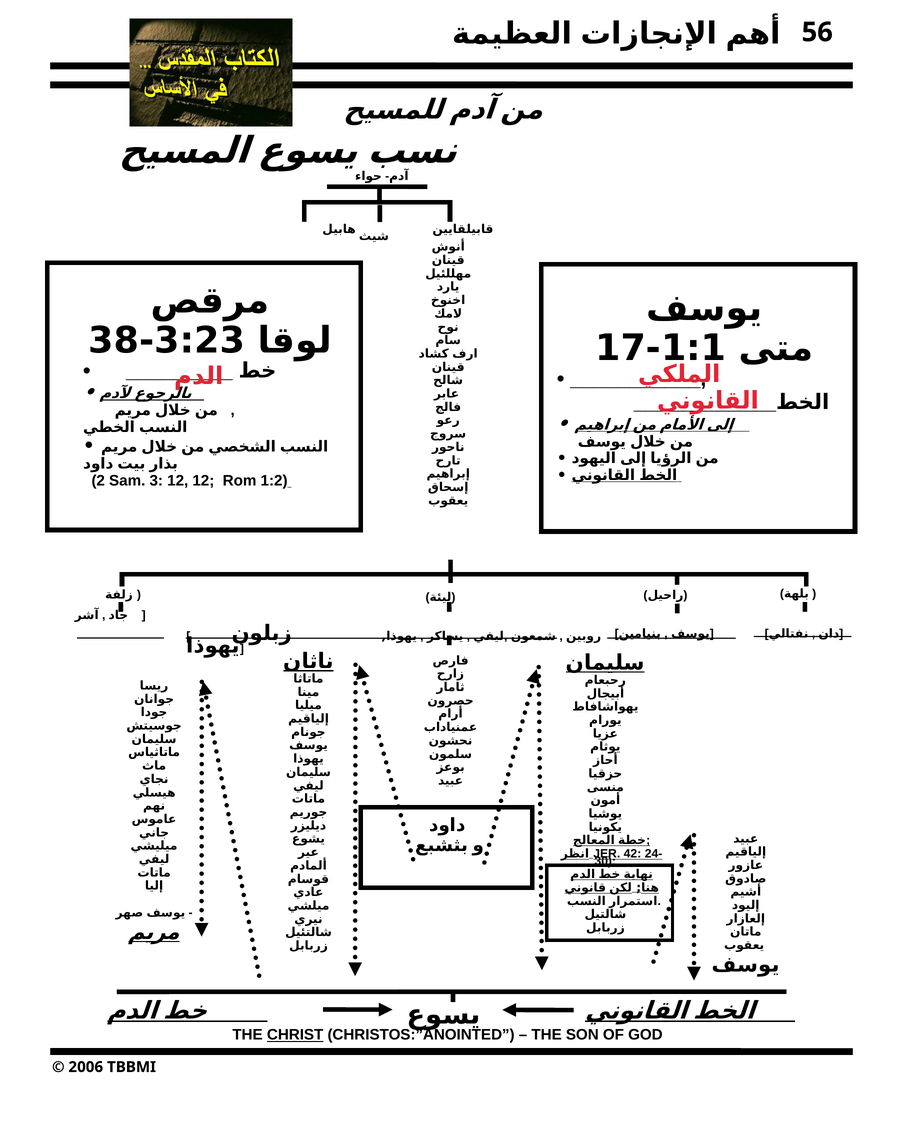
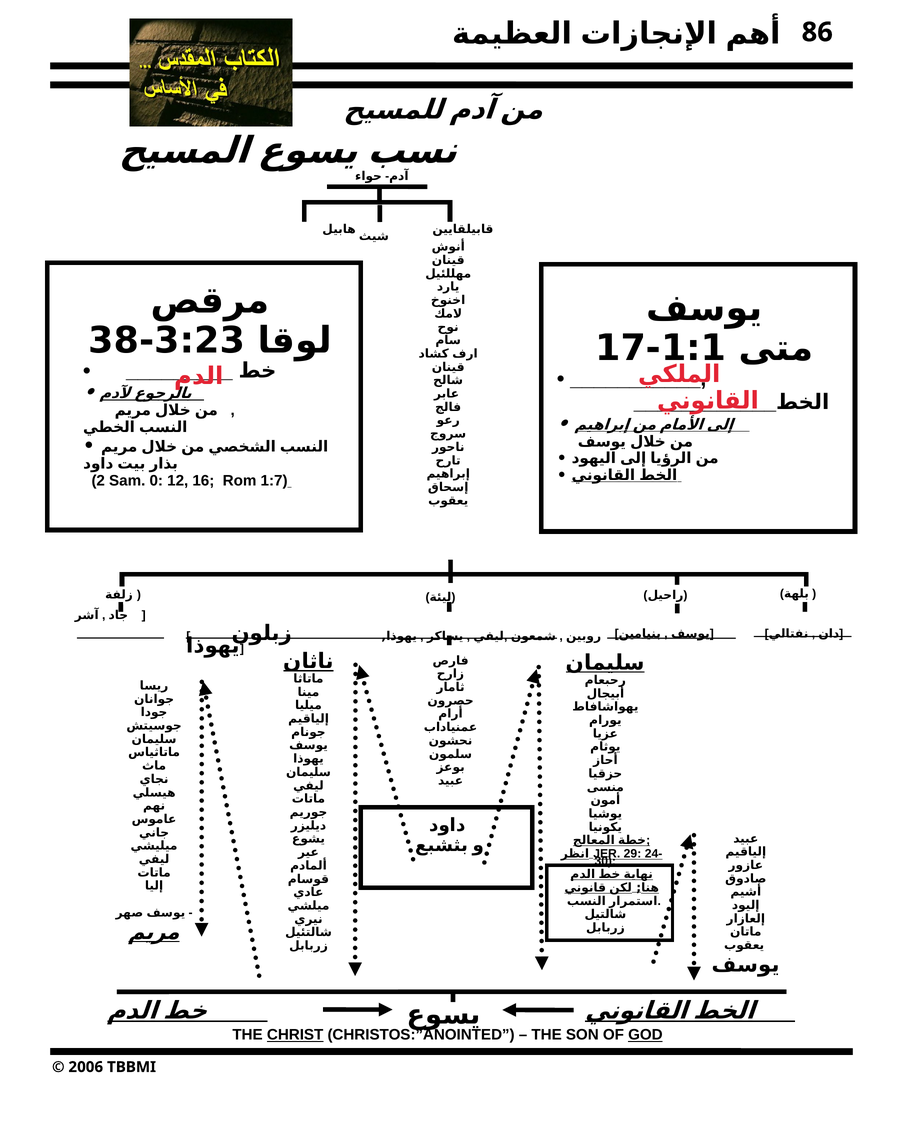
56: 56 -> 86 (817, 32)
3: 3 -> 0 (156, 481)
12 12: 12 -> 16 (203, 481)
1:2: 1:2 -> 1:7 (274, 481)
42: 42 -> 29 (633, 854)
GOD underline: none -> present (645, 1035)
